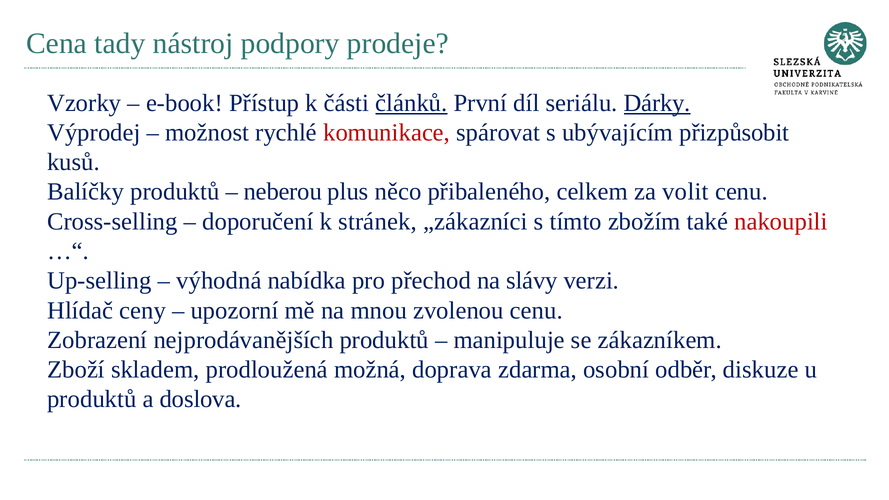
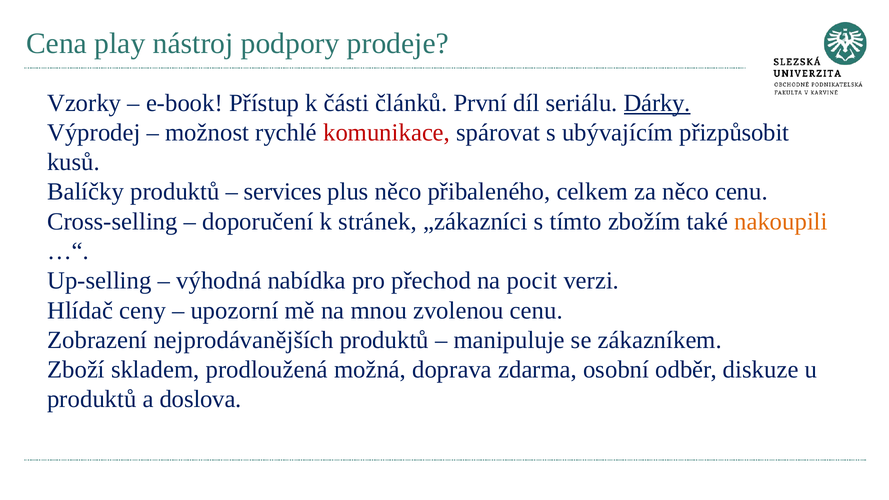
tady: tady -> play (120, 43)
článků underline: present -> none (411, 103)
neberou: neberou -> services (283, 192)
za volit: volit -> něco (686, 192)
nakoupili colour: red -> orange (781, 222)
slávy: slávy -> pocit (532, 281)
